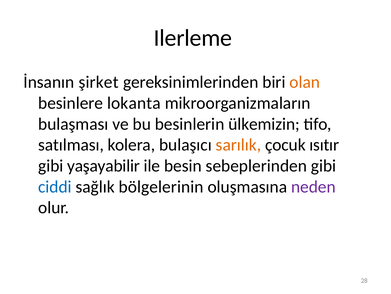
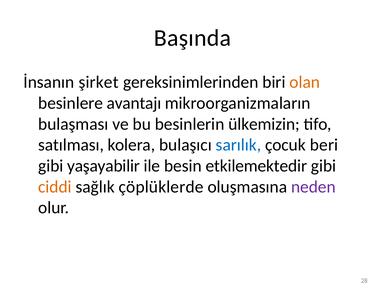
Ilerleme: Ilerleme -> Başında (193, 38)
lokanta: lokanta -> avantajı (134, 103)
sarılık colour: orange -> blue (238, 145)
ısıtır: ısıtır -> beri (324, 145)
sebeplerinden: sebeplerinden -> etkilemektedir (256, 165)
ciddi colour: blue -> orange (55, 186)
bölgelerinin: bölgelerinin -> çöplüklerde (161, 186)
